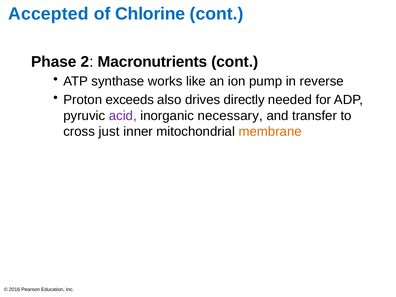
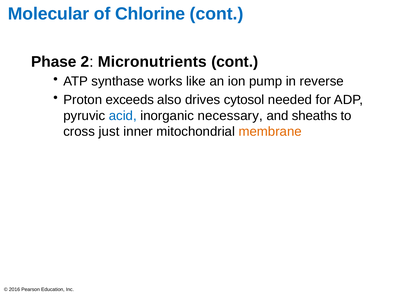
Accepted: Accepted -> Molecular (49, 14)
Macronutrients: Macronutrients -> Micronutrients (152, 62)
directly: directly -> cytosol (244, 100)
acid colour: purple -> blue (123, 116)
transfer: transfer -> sheaths (315, 116)
